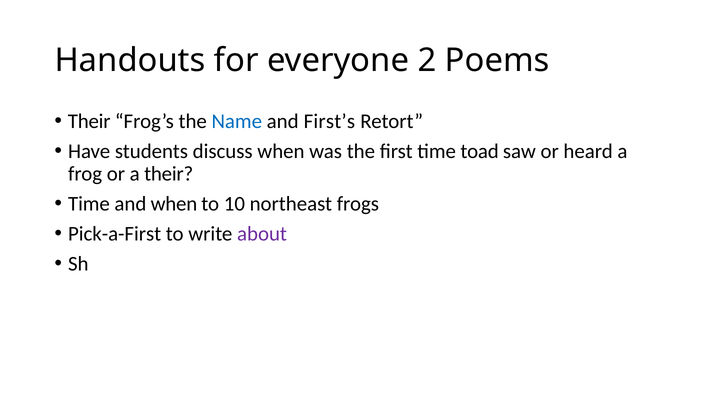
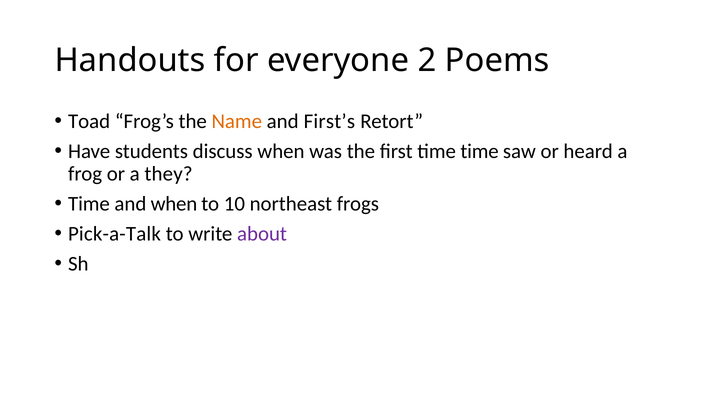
Their: Their -> Toad (89, 121)
Name colour: blue -> orange (237, 121)
time toad: toad -> time (480, 151)
a their: their -> they (169, 174)
Pick-a-First: Pick-a-First -> Pick-a-Talk (114, 234)
